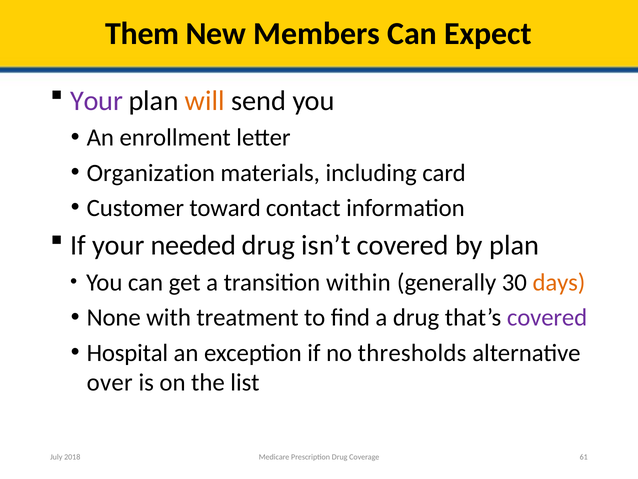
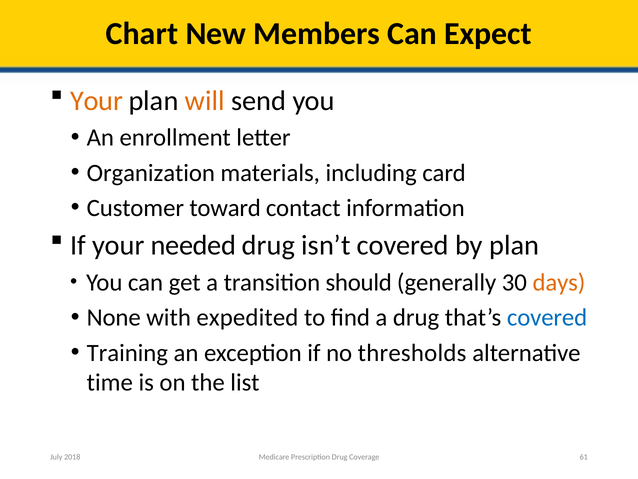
Them: Them -> Chart (142, 34)
Your colour: purple -> orange (97, 101)
within: within -> should (359, 282)
treatment: treatment -> expedited (247, 317)
covered colour: purple -> blue (547, 317)
Hospital: Hospital -> Training (127, 352)
over: over -> time (110, 382)
